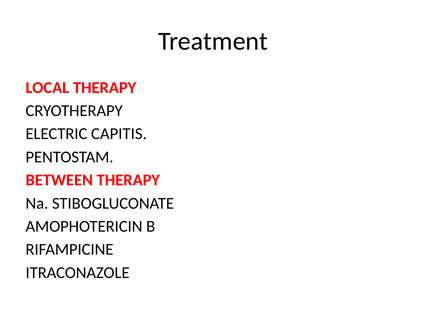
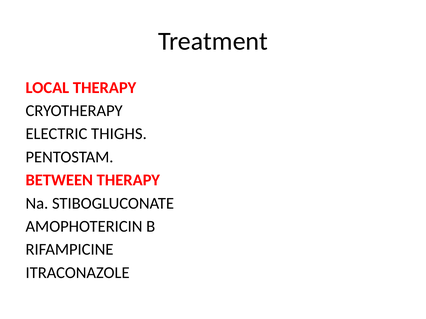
CAPITIS: CAPITIS -> THIGHS (119, 134)
